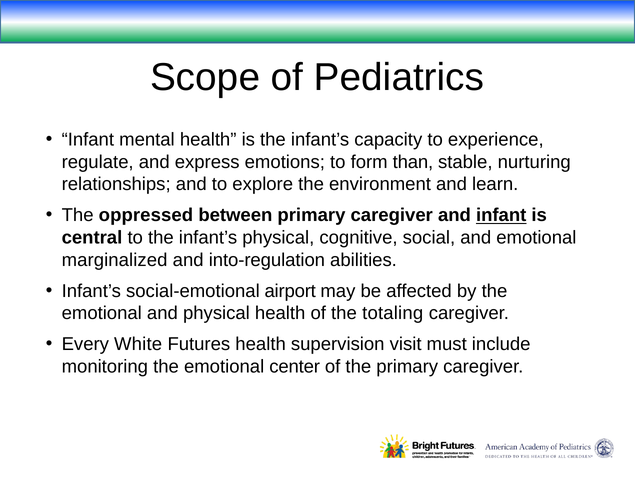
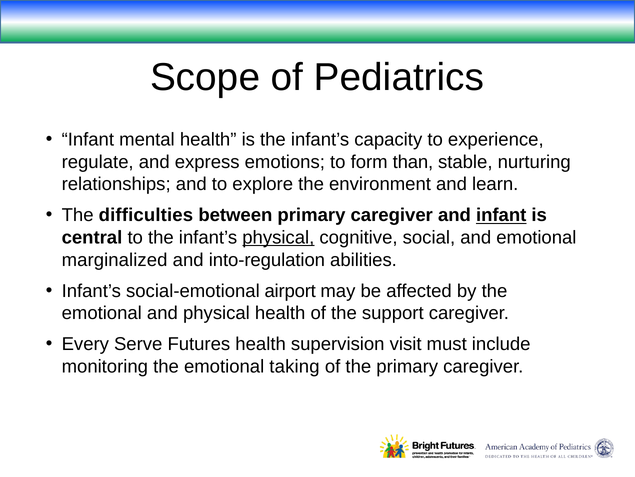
oppressed: oppressed -> difficulties (146, 215)
physical underline: none -> present (278, 237)
totaling: totaling -> support (393, 313)
White: White -> Serve (138, 344)
center: center -> taking (294, 366)
